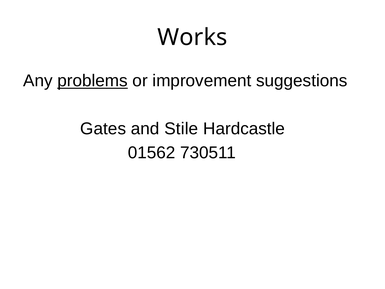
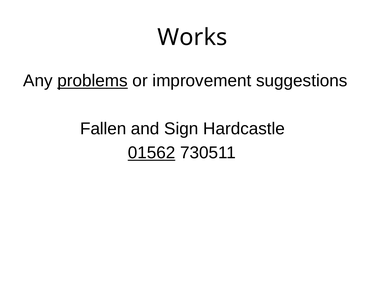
Gates: Gates -> Fallen (103, 129)
Stile: Stile -> Sign (181, 129)
01562 underline: none -> present (152, 153)
